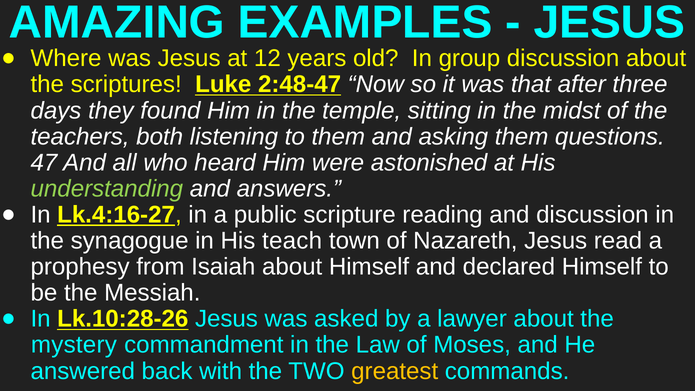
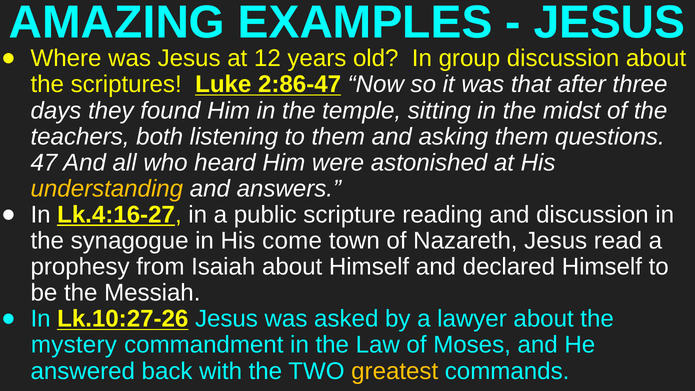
2:48-47: 2:48-47 -> 2:86-47 (300, 84)
understanding colour: light green -> yellow (107, 189)
teach: teach -> come (292, 241)
Lk.10:28-26: Lk.10:28-26 -> Lk.10:27-26 (123, 319)
